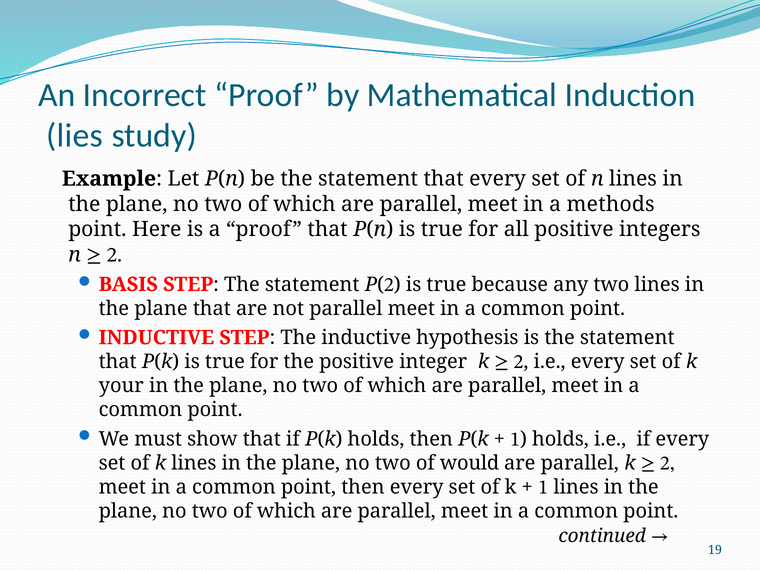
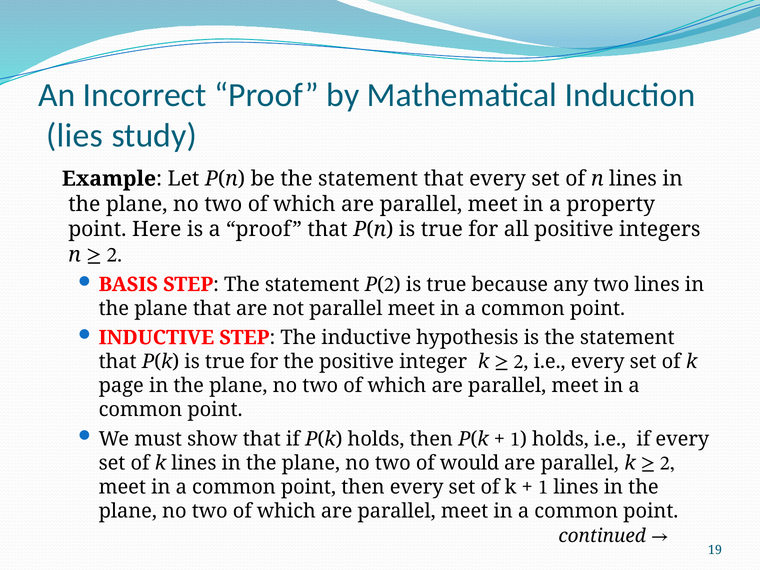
methods: methods -> property (611, 204)
your: your -> page (121, 386)
